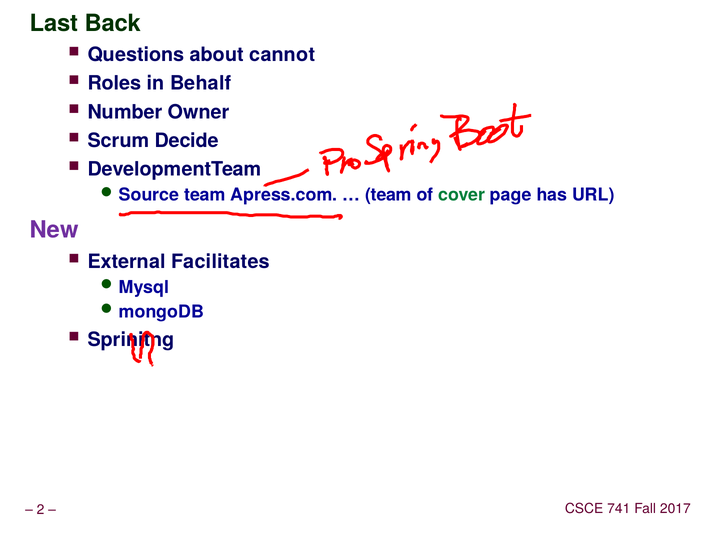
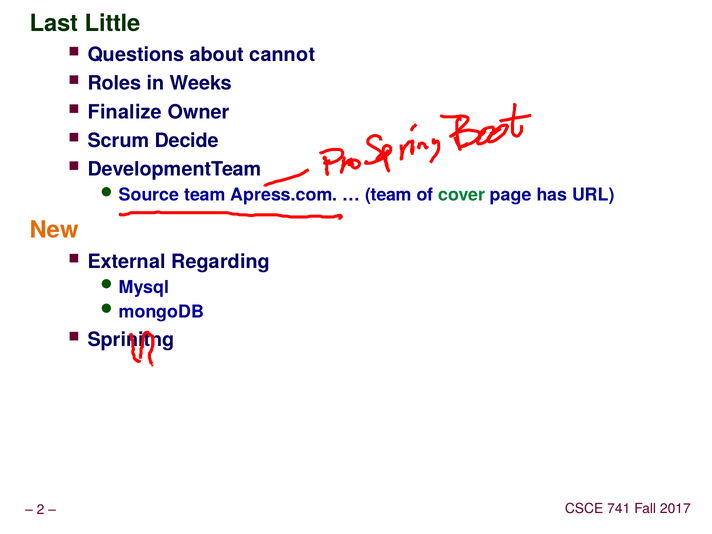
Back: Back -> Little (113, 23)
Behalf: Behalf -> Weeks (201, 83)
Number: Number -> Finalize (125, 112)
New colour: purple -> orange (54, 230)
Facilitates: Facilitates -> Regarding (221, 262)
